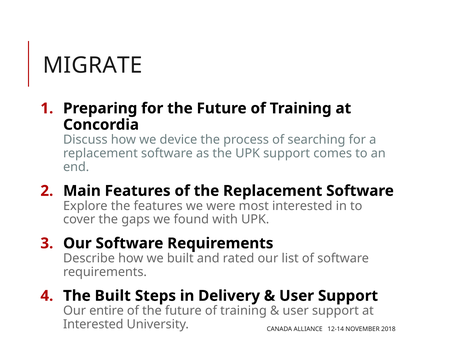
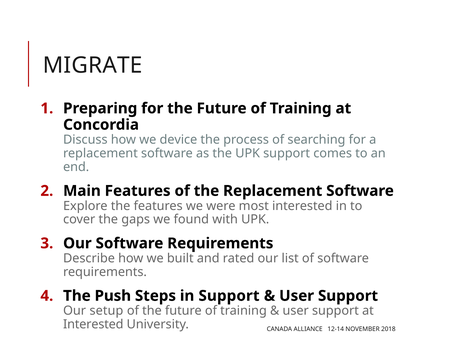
The Built: Built -> Push (113, 295)
in Delivery: Delivery -> Support (229, 295)
entire: entire -> setup (106, 310)
